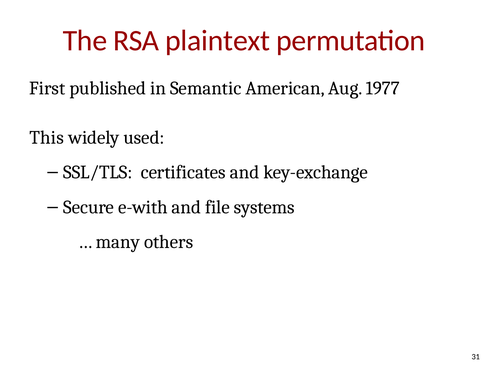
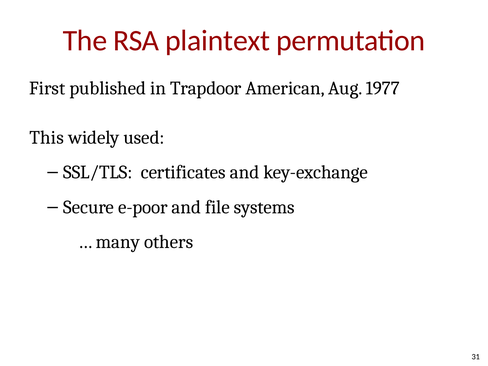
Semantic: Semantic -> Trapdoor (206, 88)
e-with: e-with -> e-poor (143, 207)
